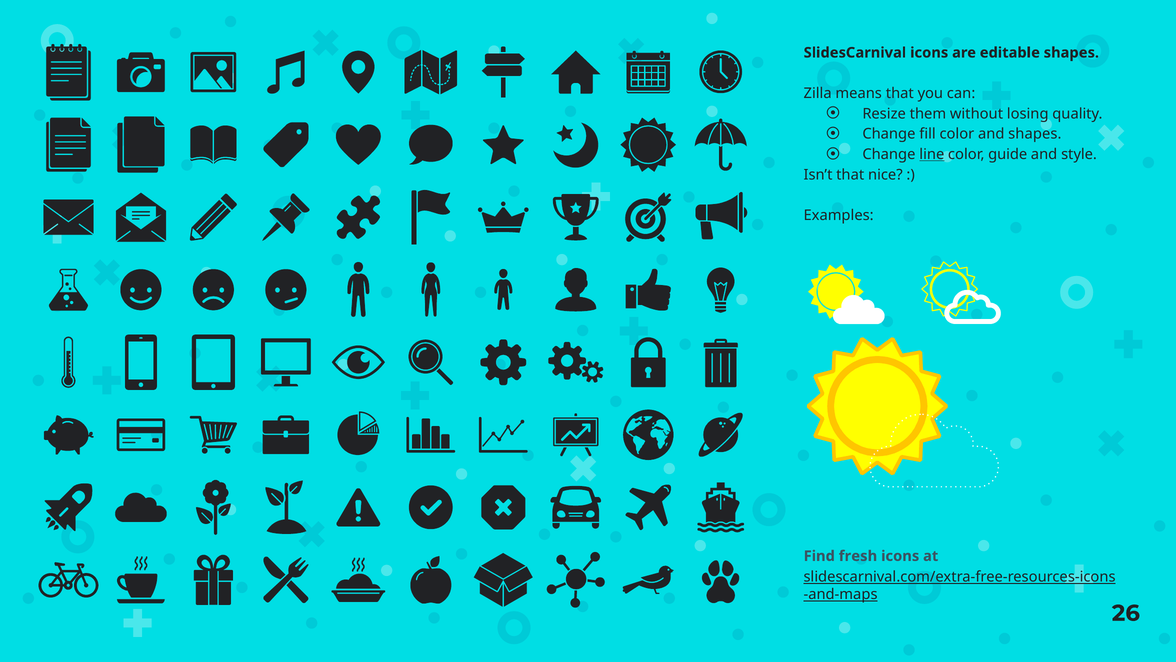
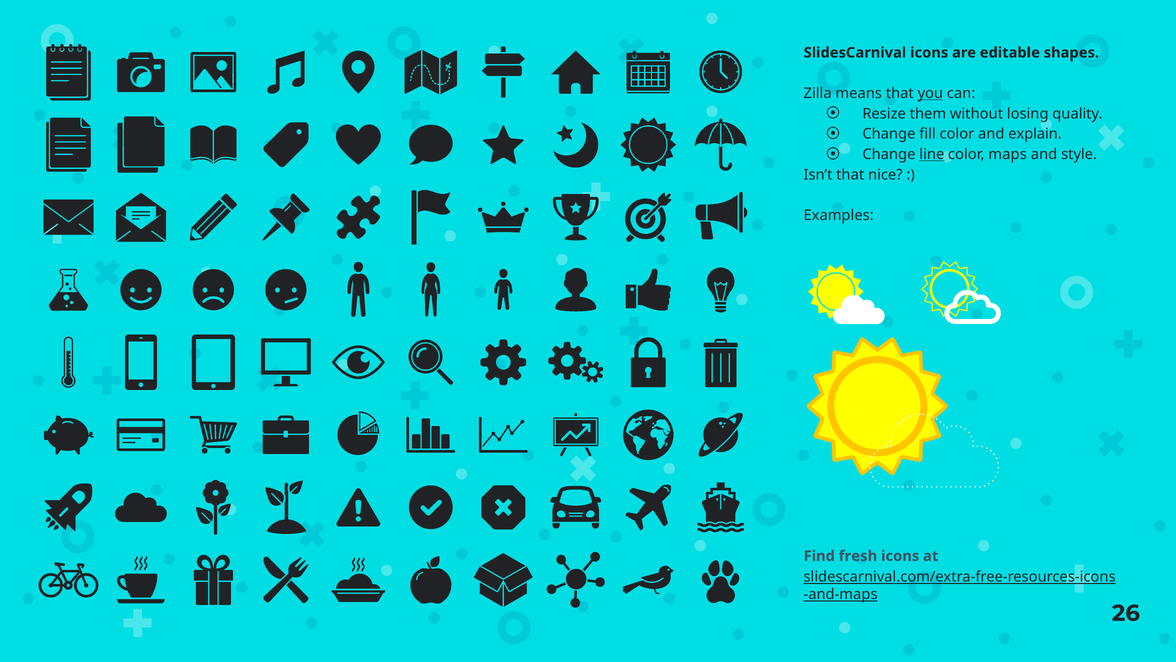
you underline: none -> present (930, 93)
and shapes: shapes -> explain (1035, 134)
guide: guide -> maps (1008, 154)
